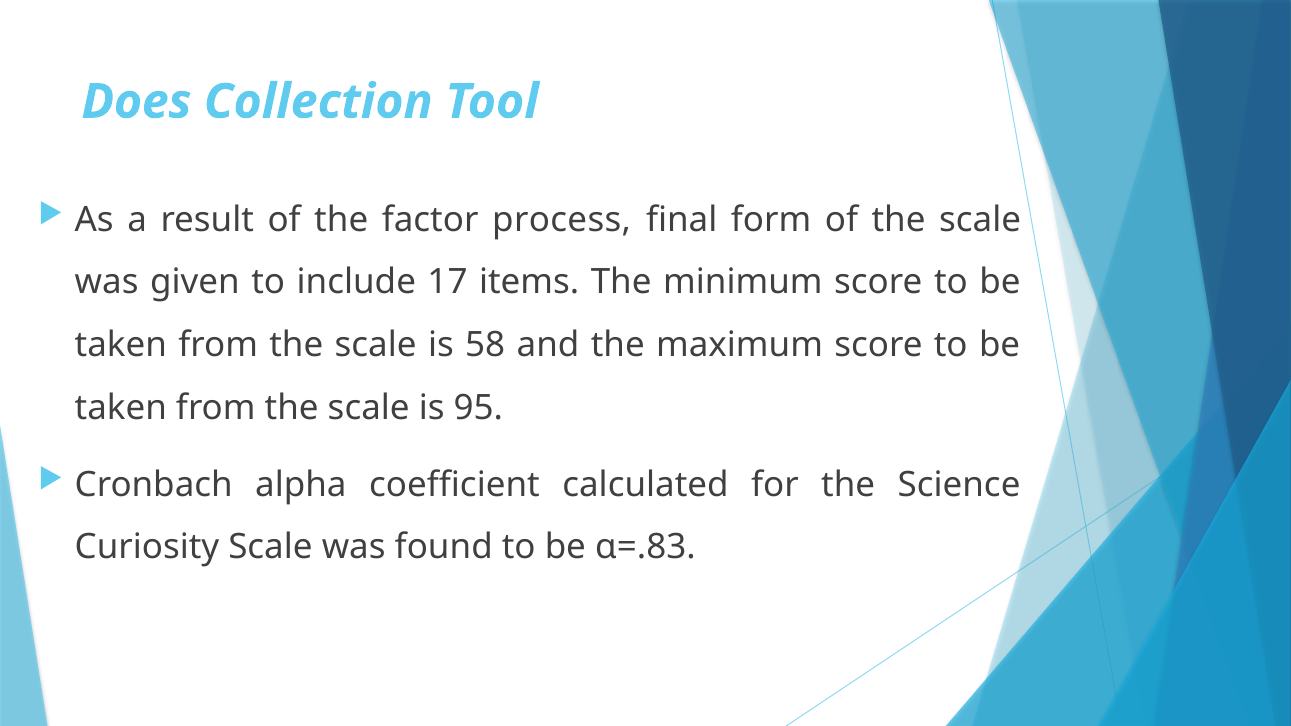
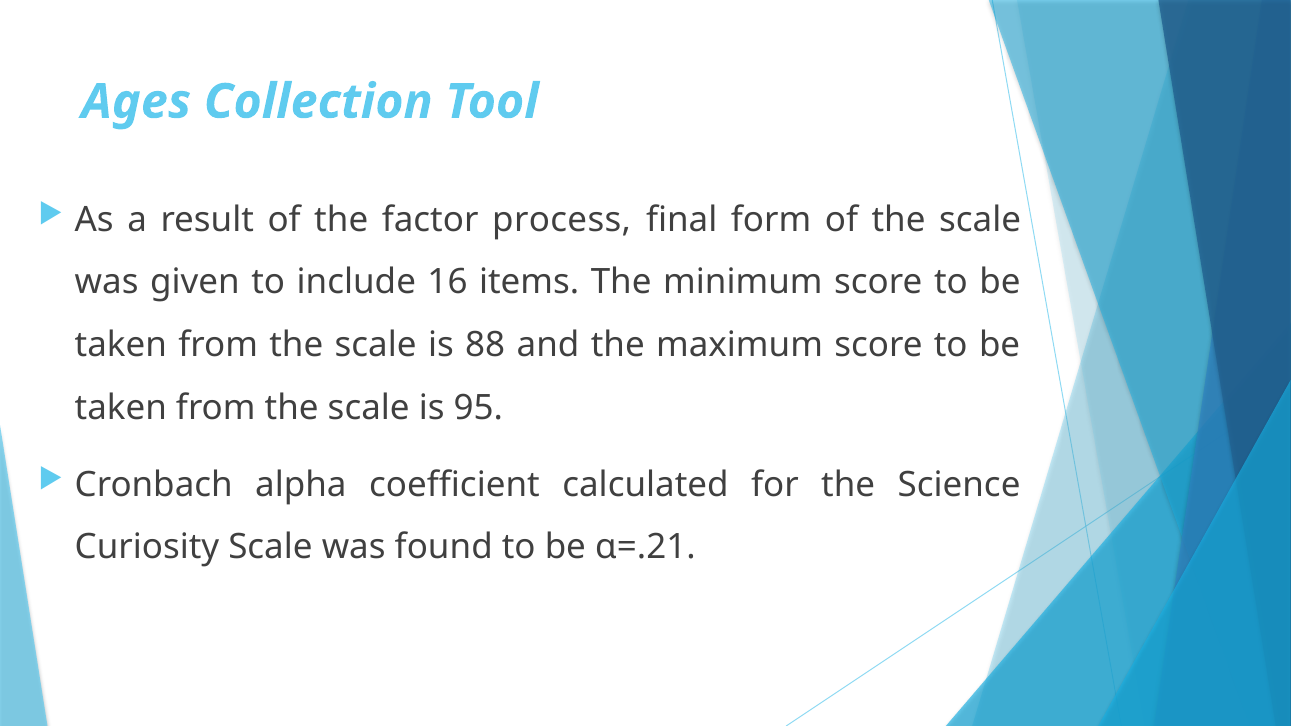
Does: Does -> Ages (136, 102)
17: 17 -> 16 (447, 283)
58: 58 -> 88 (485, 345)
α=.83: α=.83 -> α=.21 (645, 548)
